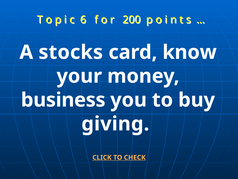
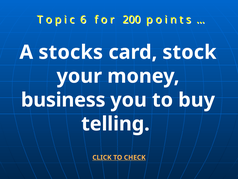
know: know -> stock (189, 52)
giving: giving -> telling (115, 124)
